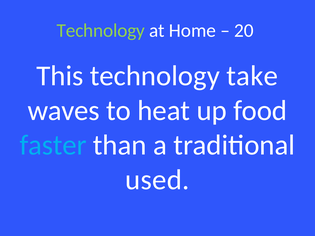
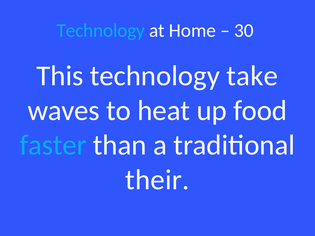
Technology colour: light green -> light blue (101, 30)
20: 20 -> 30 (244, 30)
used: used -> their (157, 180)
